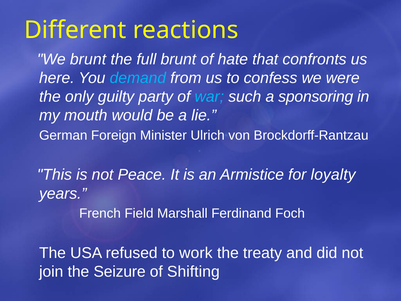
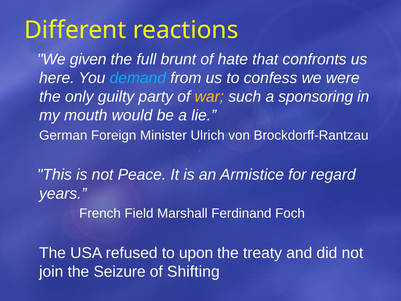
We brunt: brunt -> given (88, 59)
war colour: light blue -> yellow (209, 97)
loyalty: loyalty -> regard (333, 175)
work: work -> upon (196, 253)
